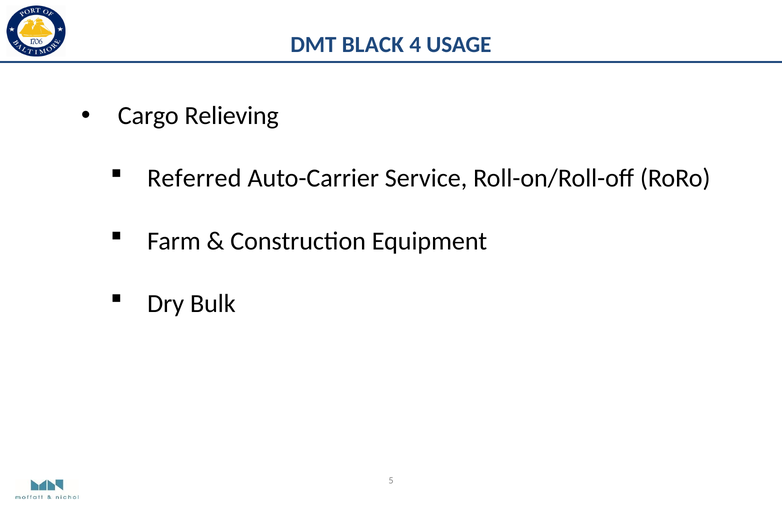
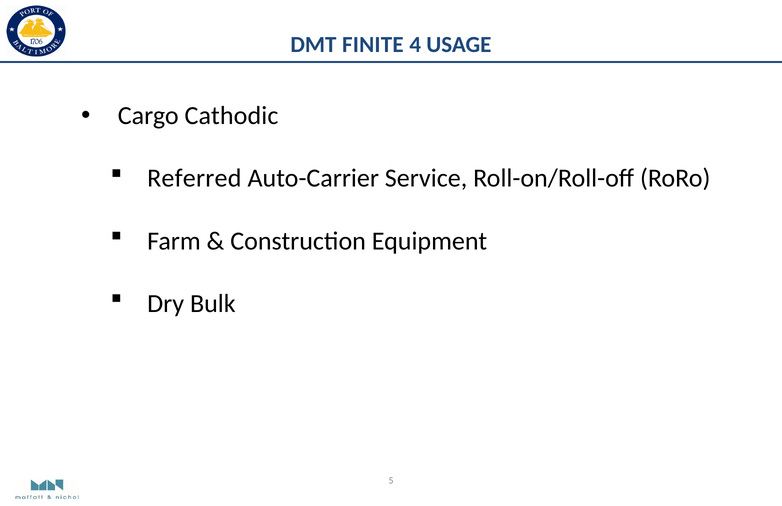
BLACK: BLACK -> FINITE (373, 44)
Relieving: Relieving -> Cathodic (231, 116)
